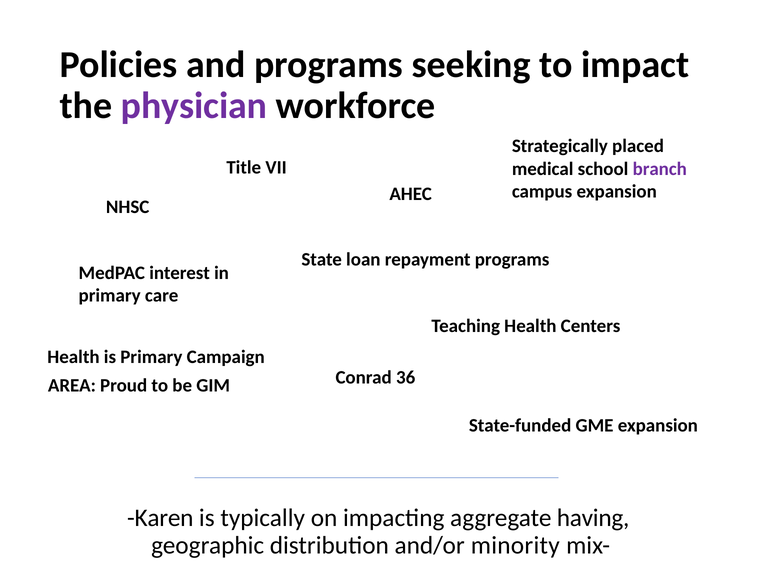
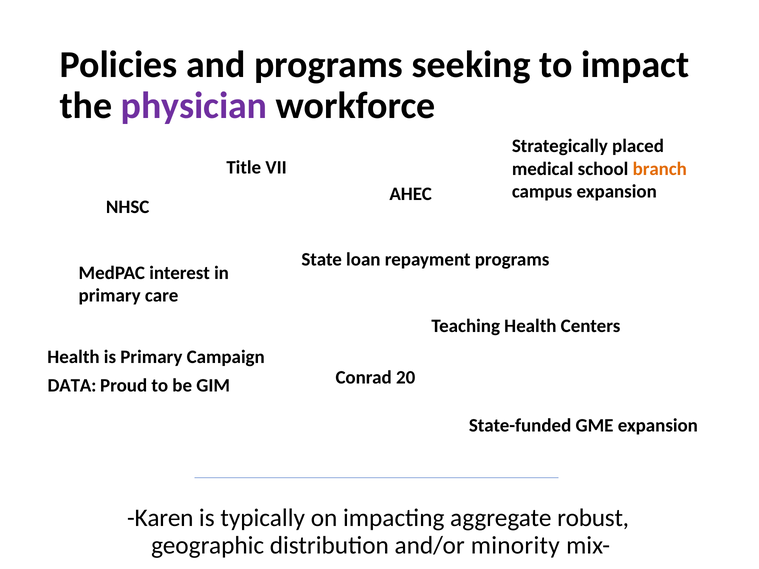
branch colour: purple -> orange (660, 169)
36: 36 -> 20 (406, 378)
AREA: AREA -> DATA (72, 386)
having: having -> robust (593, 518)
